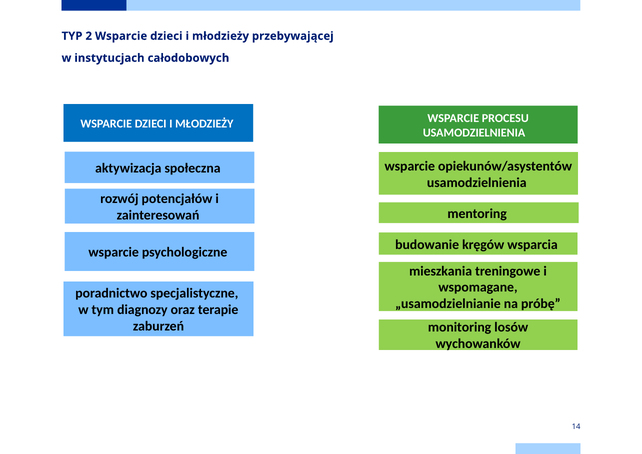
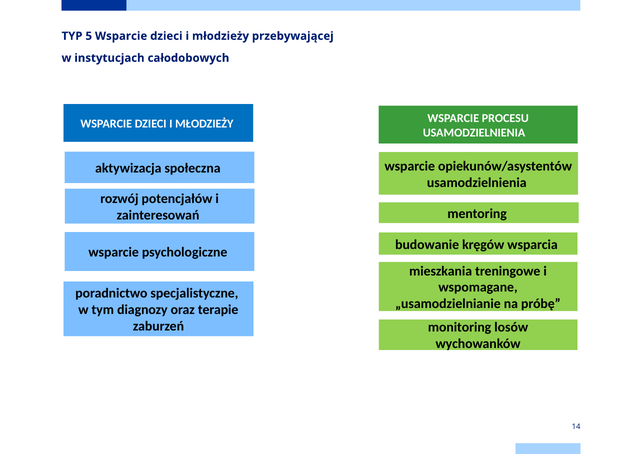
2: 2 -> 5 (89, 36)
